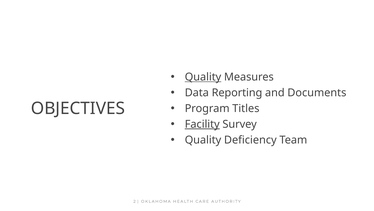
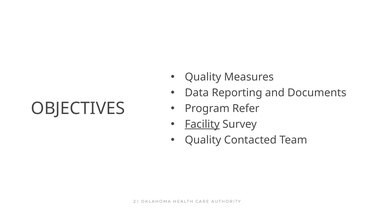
Quality underline: present -> none (203, 77)
Titles: Titles -> Refer (246, 108)
Deficiency: Deficiency -> Contacted (250, 139)
